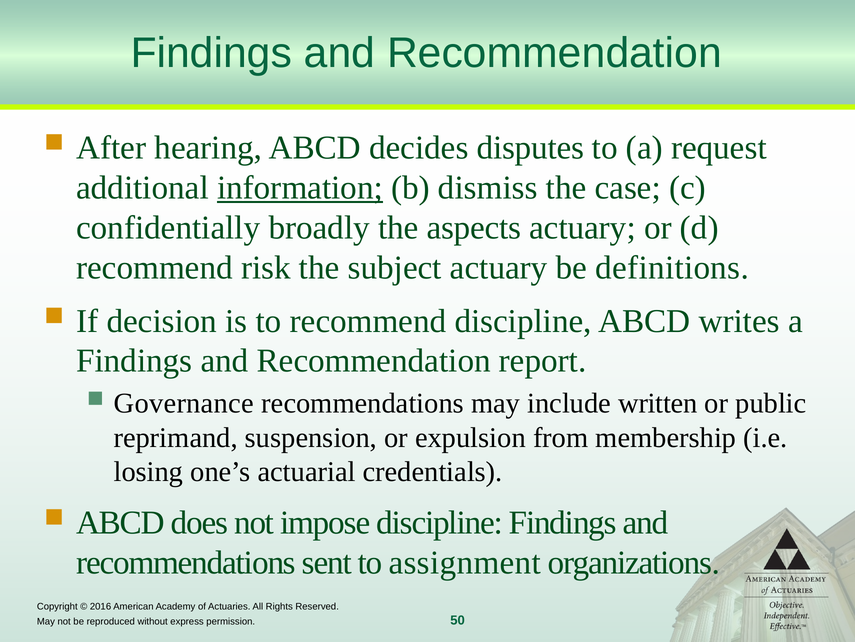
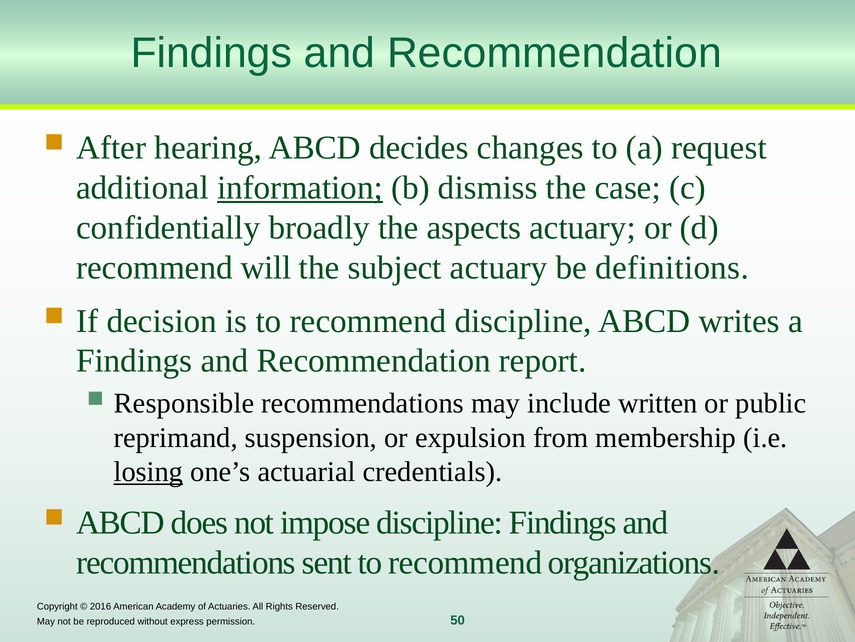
disputes: disputes -> changes (530, 148)
risk: risk -> will (266, 267)
Governance: Governance -> Responsible (184, 403)
losing underline: none -> present (148, 471)
sent to assignment: assignment -> recommend (465, 562)
